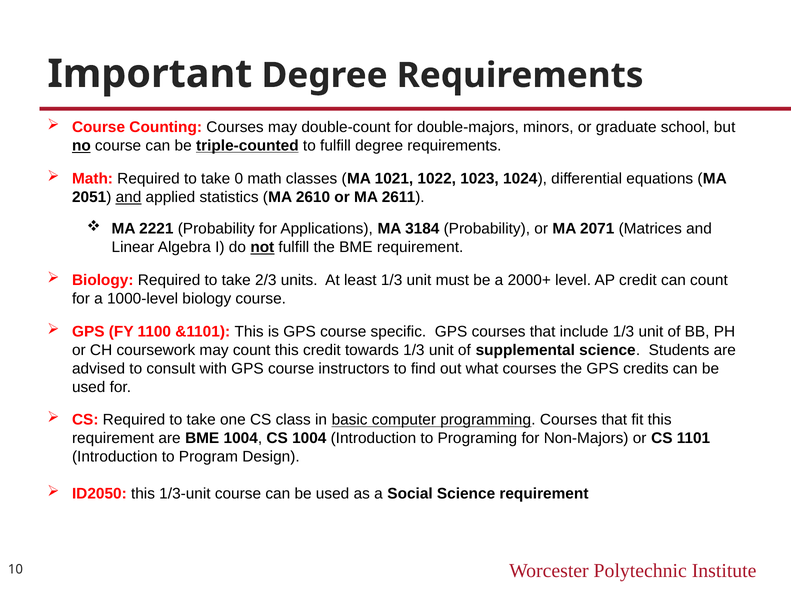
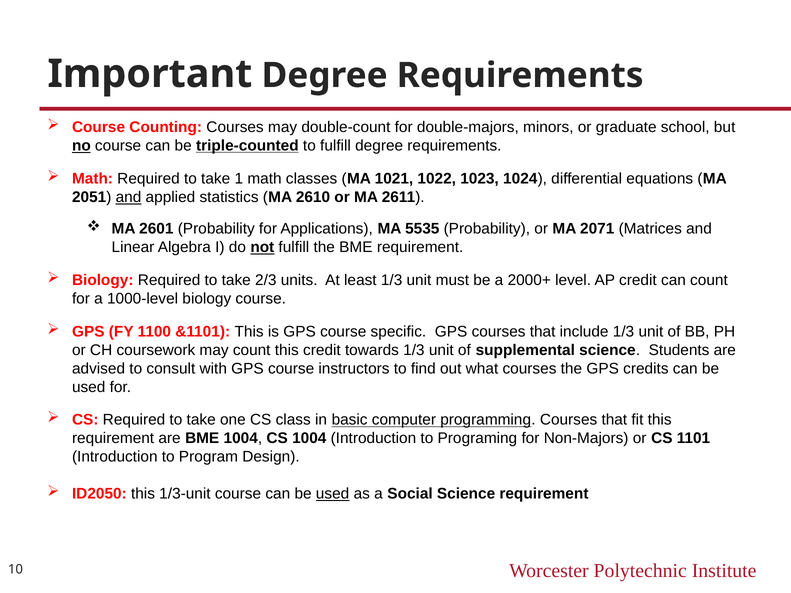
0: 0 -> 1 (239, 179)
2221: 2221 -> 2601 (156, 229)
3184: 3184 -> 5535 (422, 229)
used underline: none -> present (333, 494)
